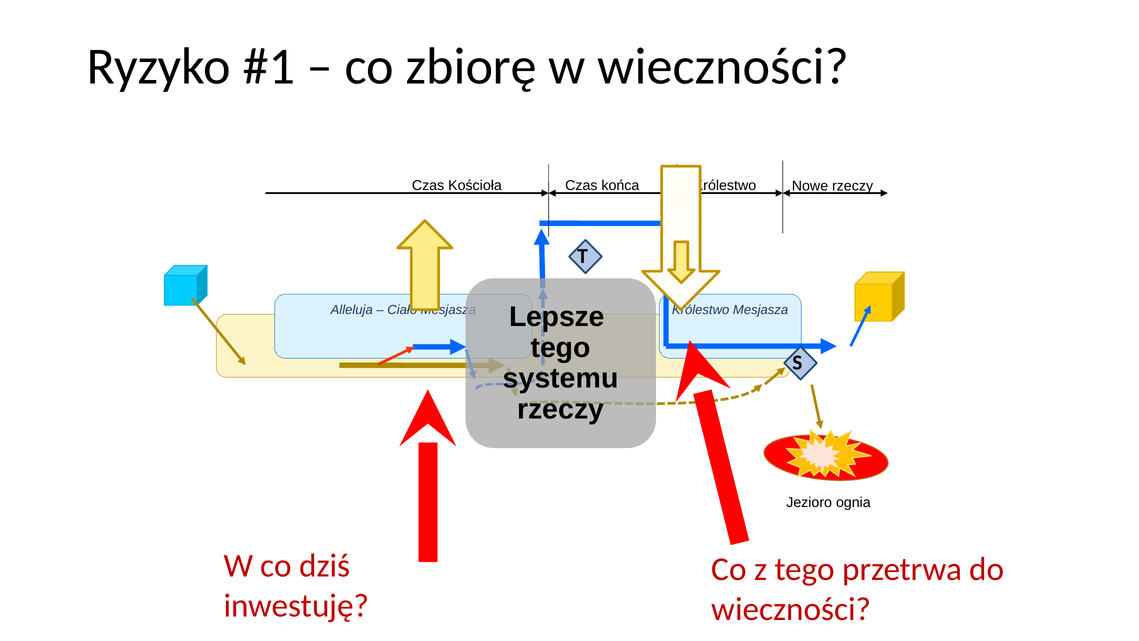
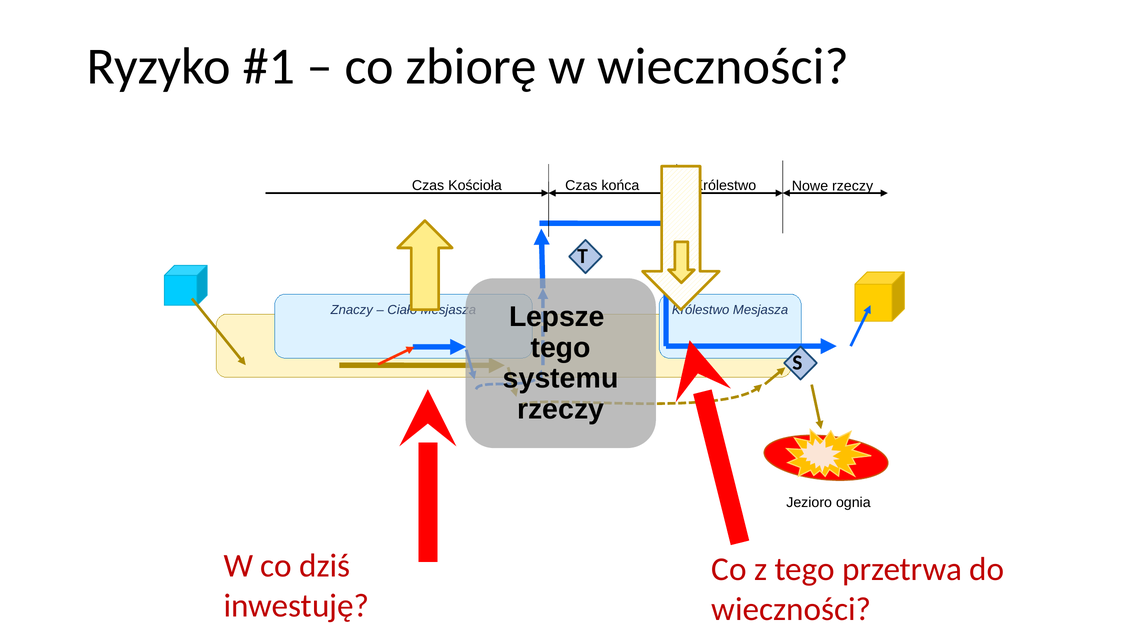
Alleluja: Alleluja -> Znaczy (352, 310)
